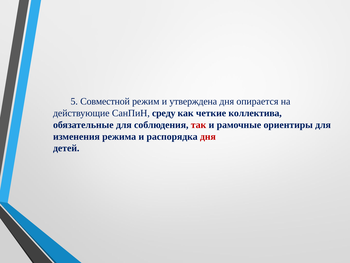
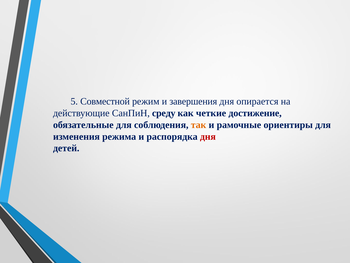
утверждена: утверждена -> завершения (193, 101)
коллектива: коллектива -> достижение (255, 113)
так colour: red -> orange (199, 125)
